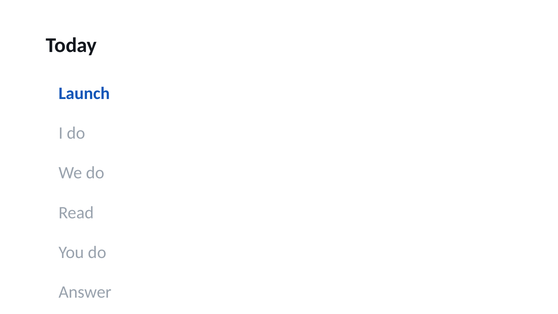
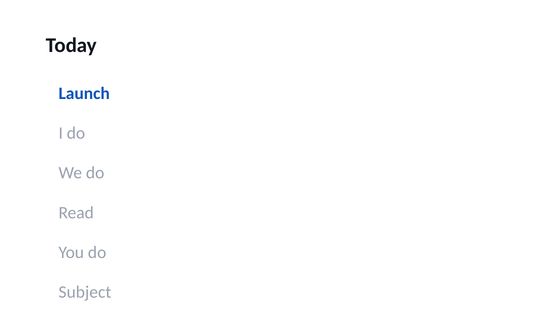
Answer: Answer -> Subject (85, 292)
